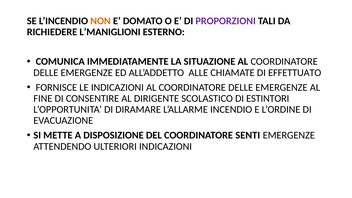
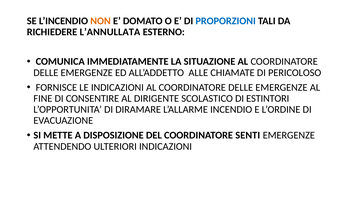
PROPORZIONI colour: purple -> blue (226, 21)
L’MANIGLIONI: L’MANIGLIONI -> L’ANNULLATA (110, 32)
EFFETTUATO: EFFETTUATO -> PERICOLOSO (295, 73)
